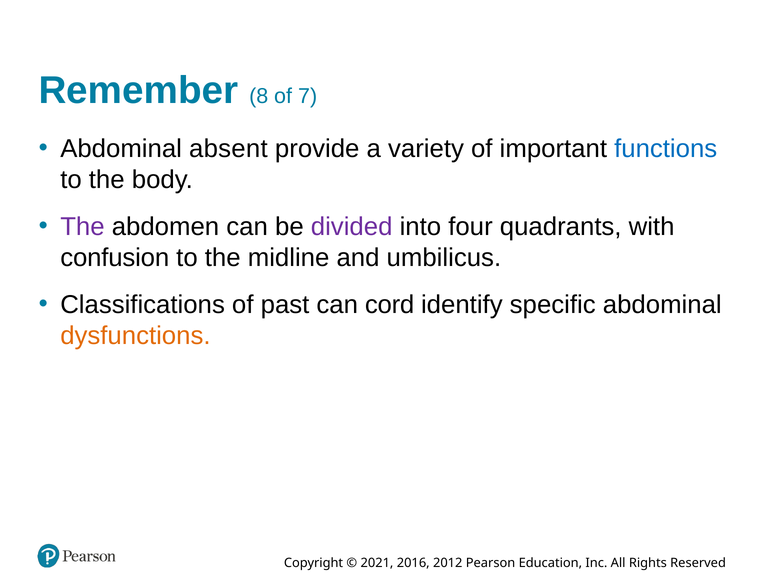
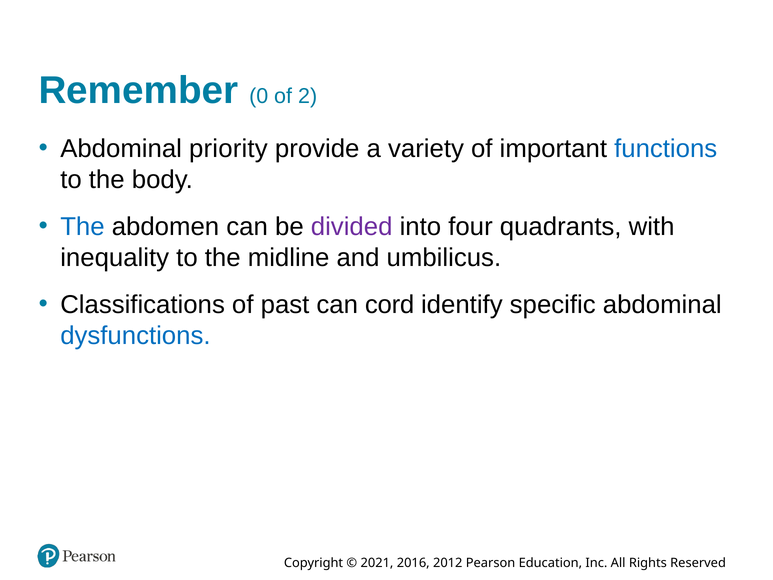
8: 8 -> 0 (259, 96)
7: 7 -> 2 (308, 96)
absent: absent -> priority (228, 149)
The colour: purple -> blue (82, 227)
confusion: confusion -> inequality (115, 258)
dysfunctions colour: orange -> blue (135, 336)
